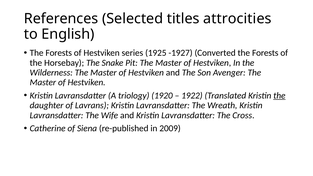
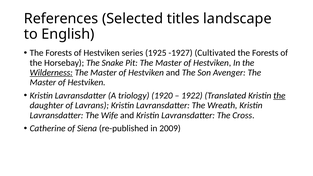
attrocities: attrocities -> landscape (237, 19)
Converted: Converted -> Cultivated (215, 53)
Wilderness underline: none -> present (51, 73)
